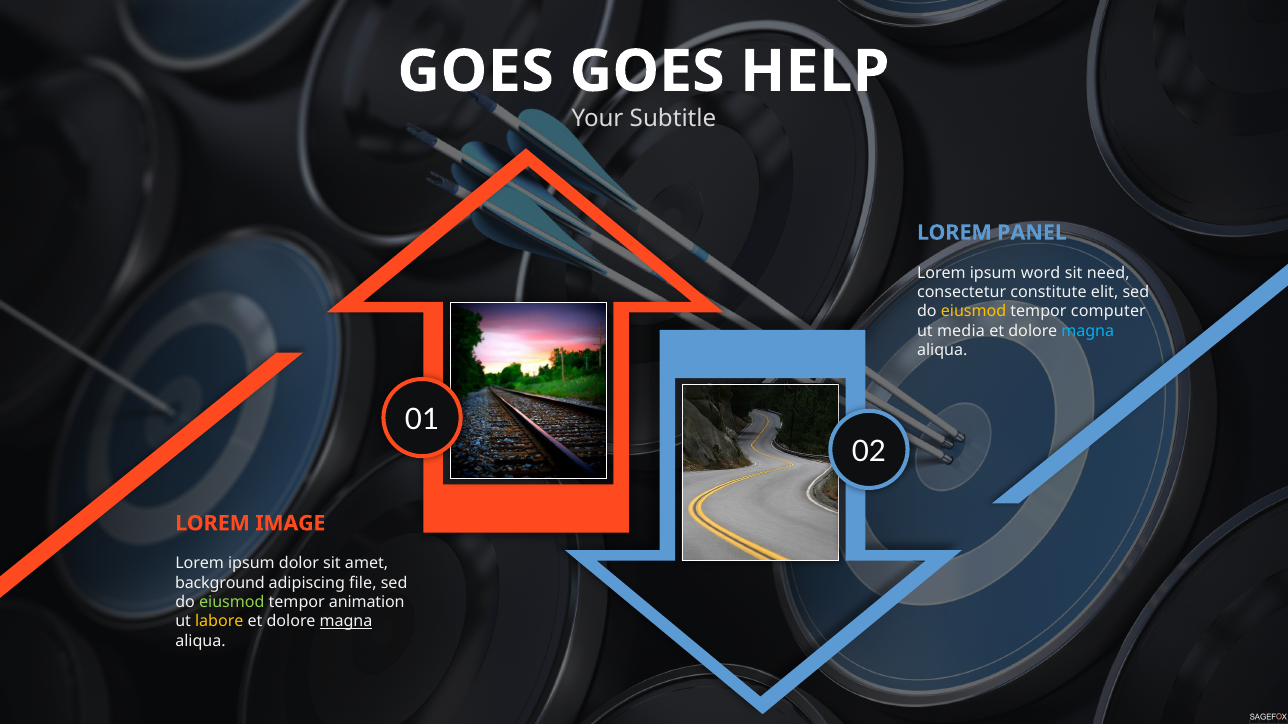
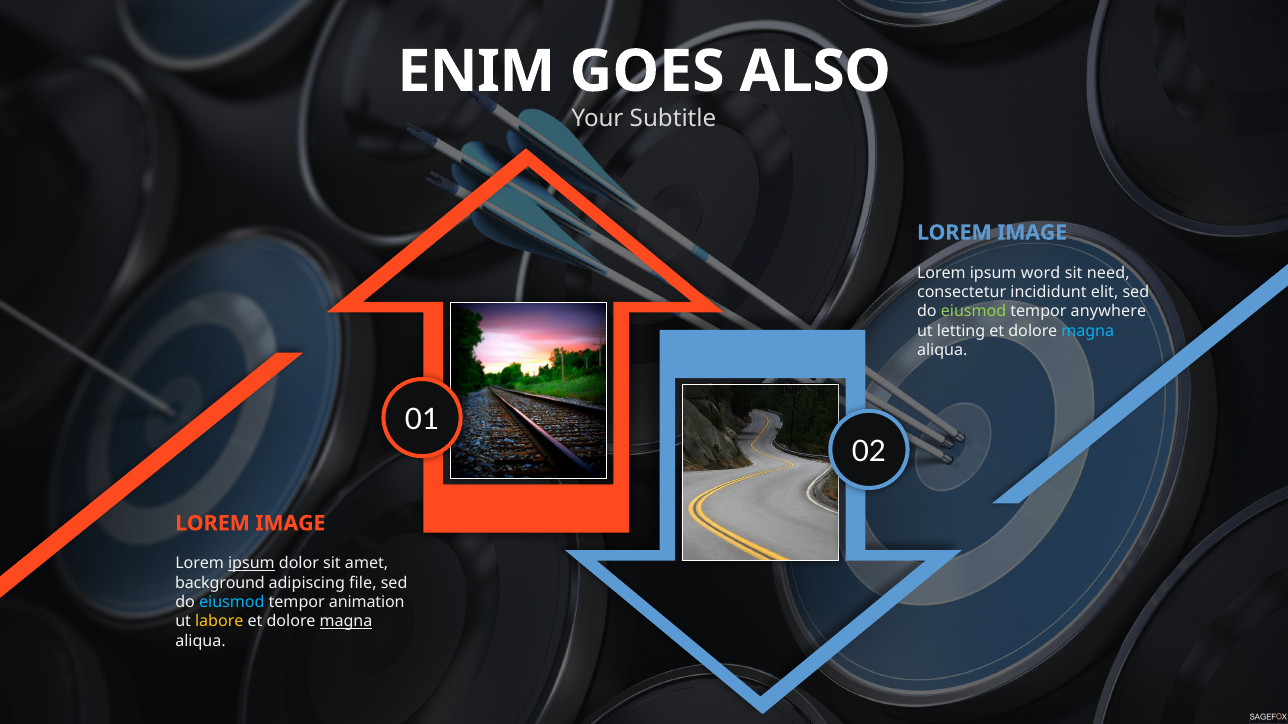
GOES: GOES -> ENIM (476, 72)
HELP: HELP -> ALSO (815, 72)
PANEL: PANEL -> IMAGE (1032, 233)
constitute: constitute -> incididunt (1049, 292)
eiusmod colour: yellow -> light green (974, 312)
computer: computer -> anywhere (1108, 312)
media: media -> letting (961, 331)
ipsum underline: none -> present (251, 564)
eiusmod colour: light green -> light blue (232, 603)
